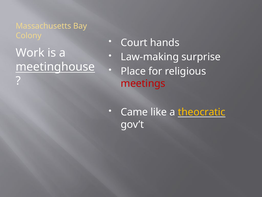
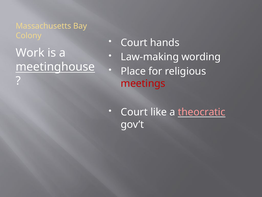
surprise: surprise -> wording (201, 57)
Came: Came -> Court (134, 112)
theocratic colour: yellow -> pink (202, 112)
